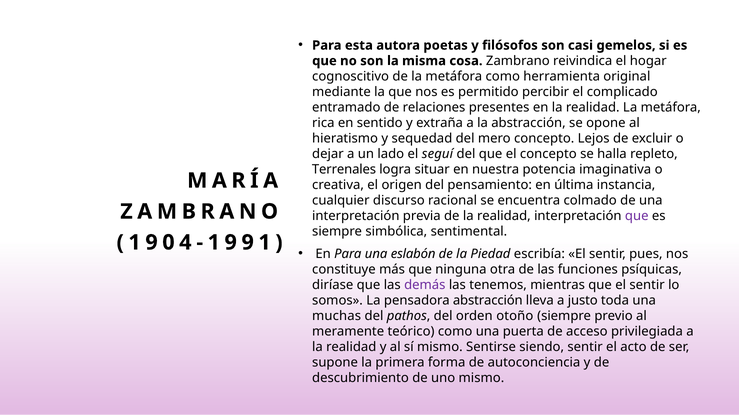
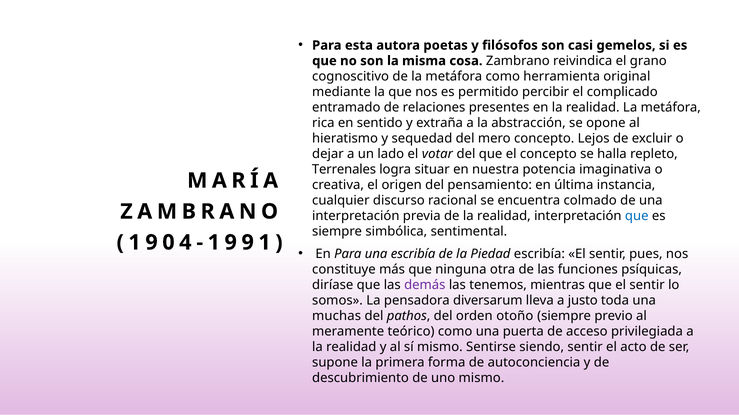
hogar: hogar -> grano (648, 61)
seguí: seguí -> votar (437, 154)
que colour: purple -> blue (637, 216)
una eslabón: eslabón -> escribía (413, 254)
pensadora abstracción: abstracción -> diversarum (488, 301)
